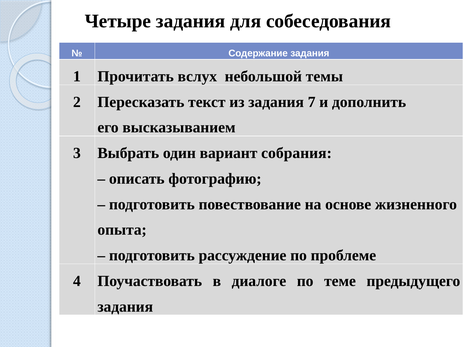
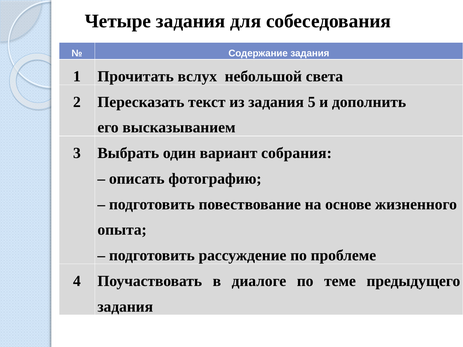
темы: темы -> света (324, 76)
7: 7 -> 5 (312, 102)
